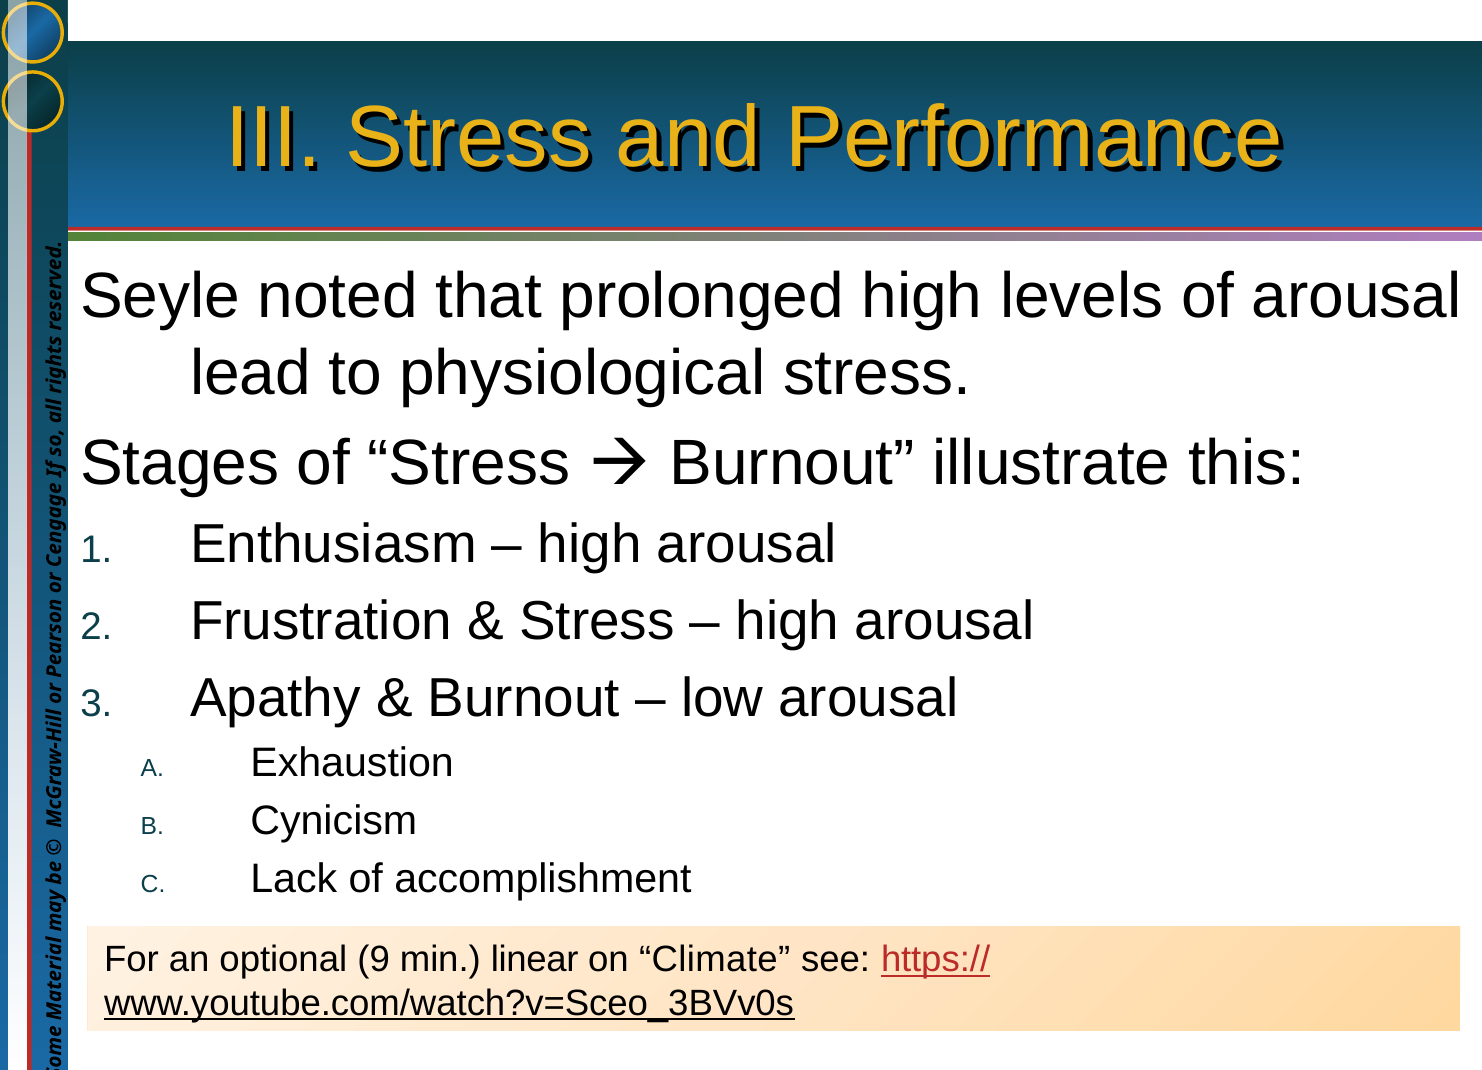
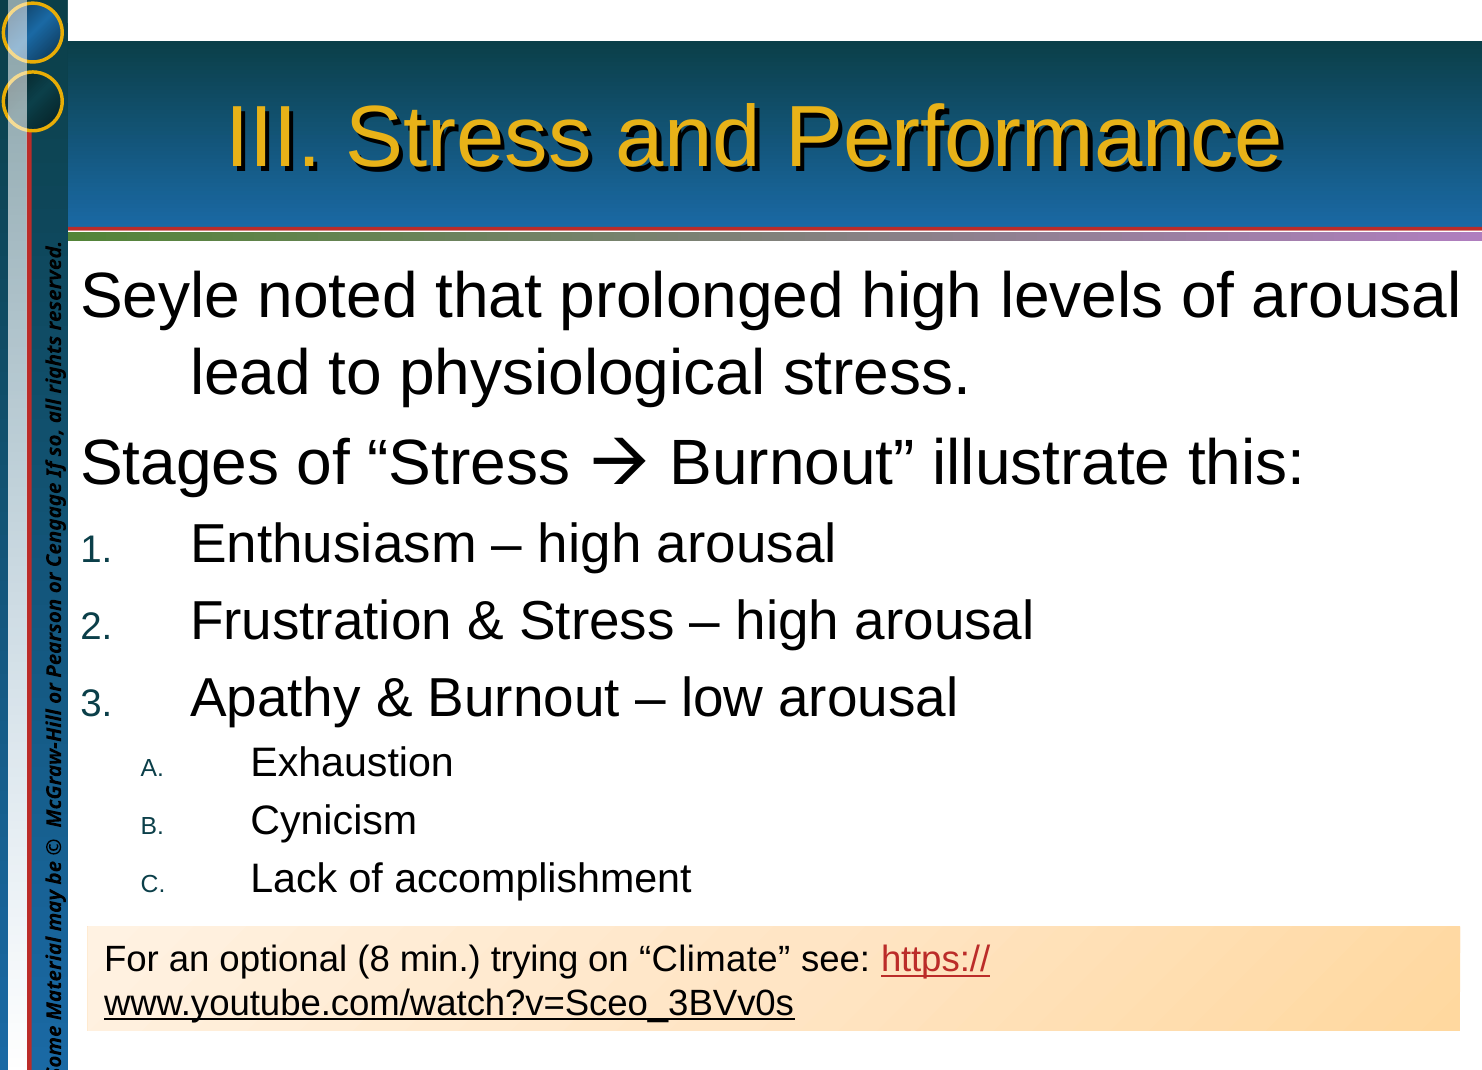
9: 9 -> 8 (374, 960)
linear: linear -> trying (535, 960)
